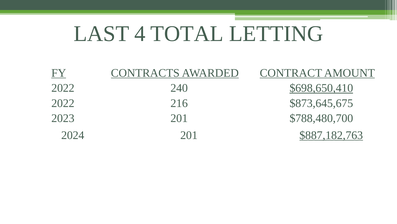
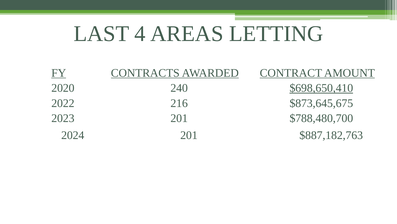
TOTAL: TOTAL -> AREAS (187, 34)
2022: 2022 -> 2020 (63, 88)
$887,182,763 underline: present -> none (331, 135)
